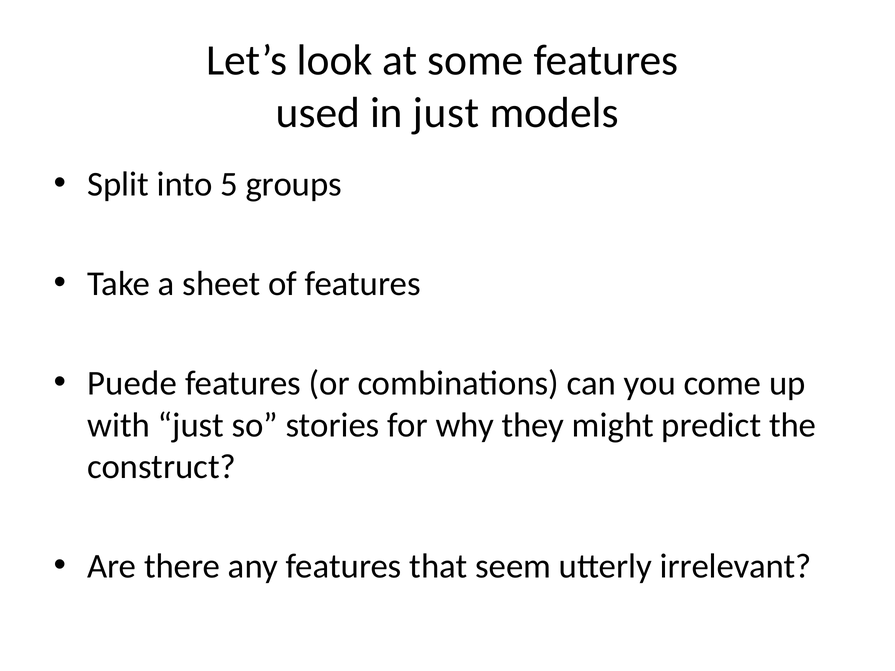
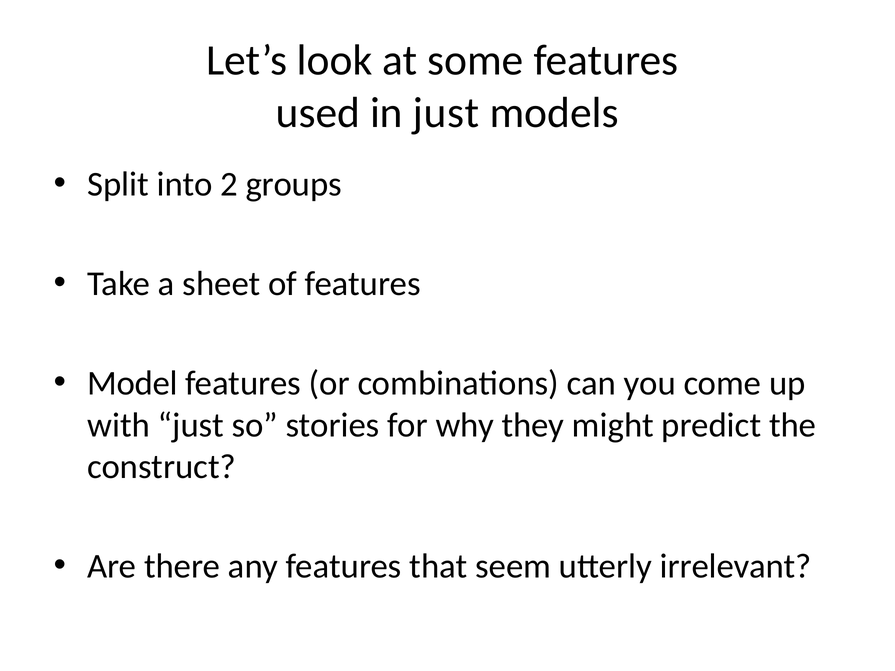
5: 5 -> 2 (229, 184)
Puede: Puede -> Model (132, 383)
